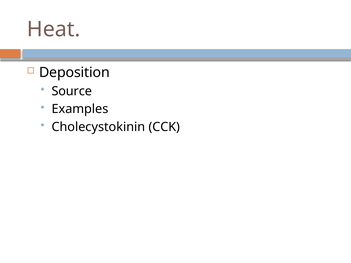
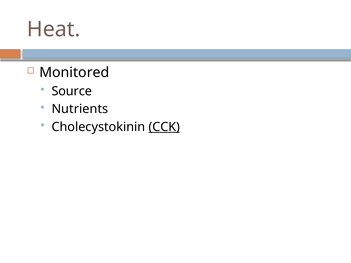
Deposition: Deposition -> Monitored (74, 73)
Examples: Examples -> Nutrients (80, 109)
CCK underline: none -> present (164, 127)
